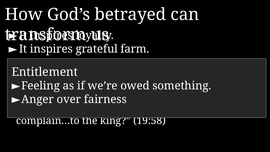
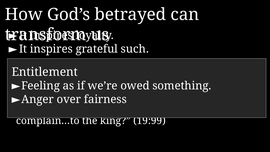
farm: farm -> such (135, 49)
19:58: 19:58 -> 19:99 (149, 121)
